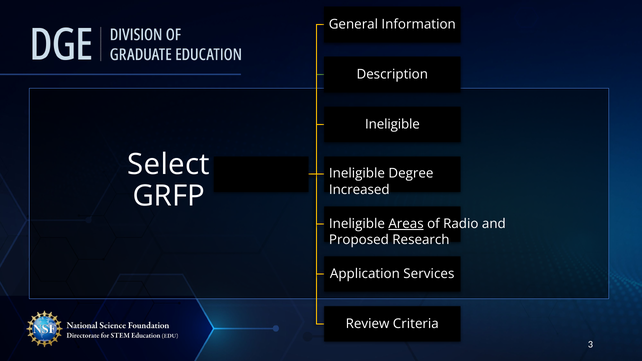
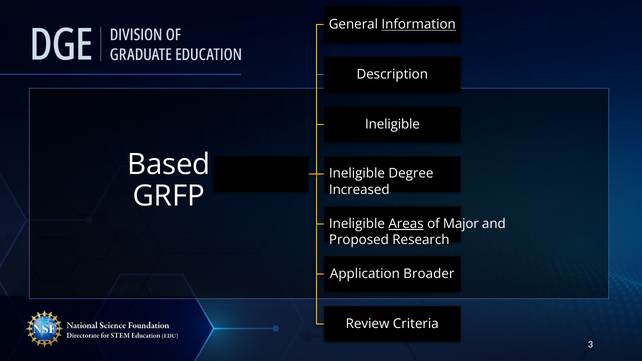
Information underline: none -> present (419, 25)
Select: Select -> Based (169, 164)
Radio: Radio -> Major (461, 224)
Services: Services -> Broader (429, 274)
